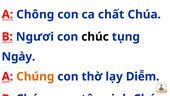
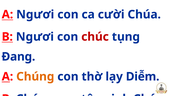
A Chông: Chông -> Ngươi (35, 14)
chất: chất -> cười (111, 14)
chúc colour: black -> red (95, 37)
Ngày: Ngày -> Đang (18, 56)
